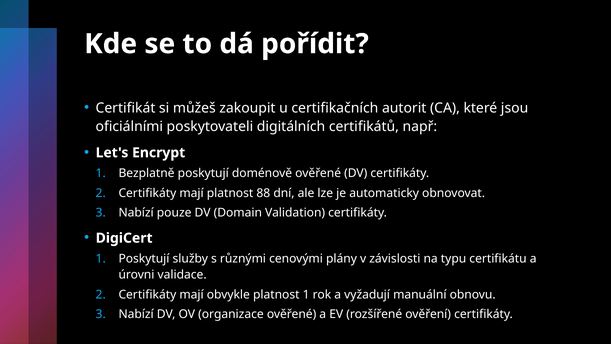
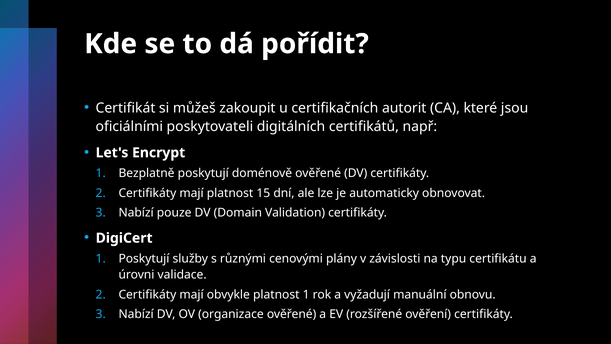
88: 88 -> 15 (263, 193)
